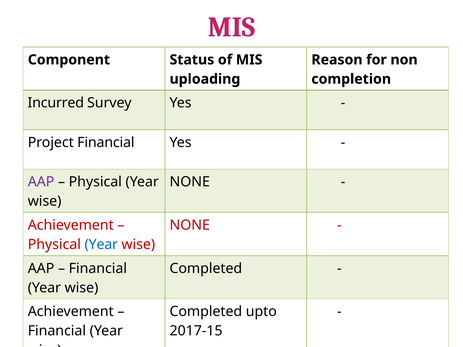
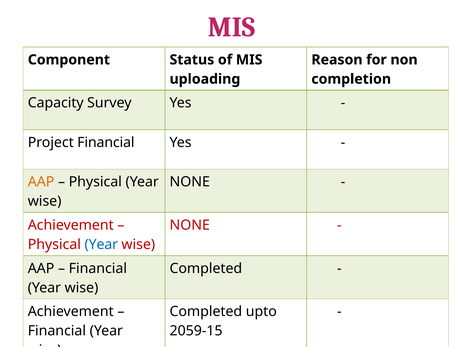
Incurred: Incurred -> Capacity (56, 103)
AAP colour: purple -> orange (41, 182)
2017-15: 2017-15 -> 2059-15 (196, 331)
